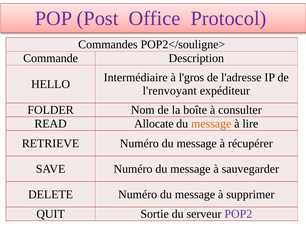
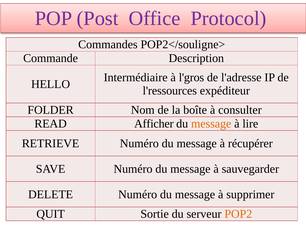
l'renvoyant: l'renvoyant -> l'ressources (170, 91)
Allocate: Allocate -> Afficher (154, 124)
POP2 colour: purple -> orange (238, 214)
